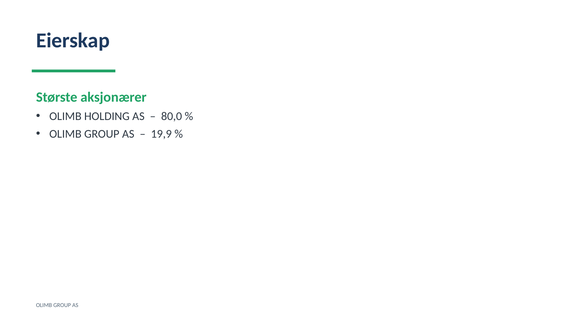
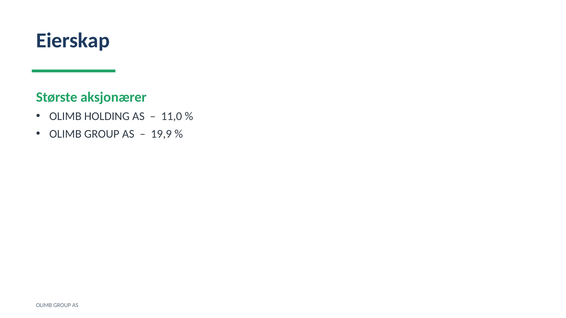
80,0: 80,0 -> 11,0 (172, 116)
